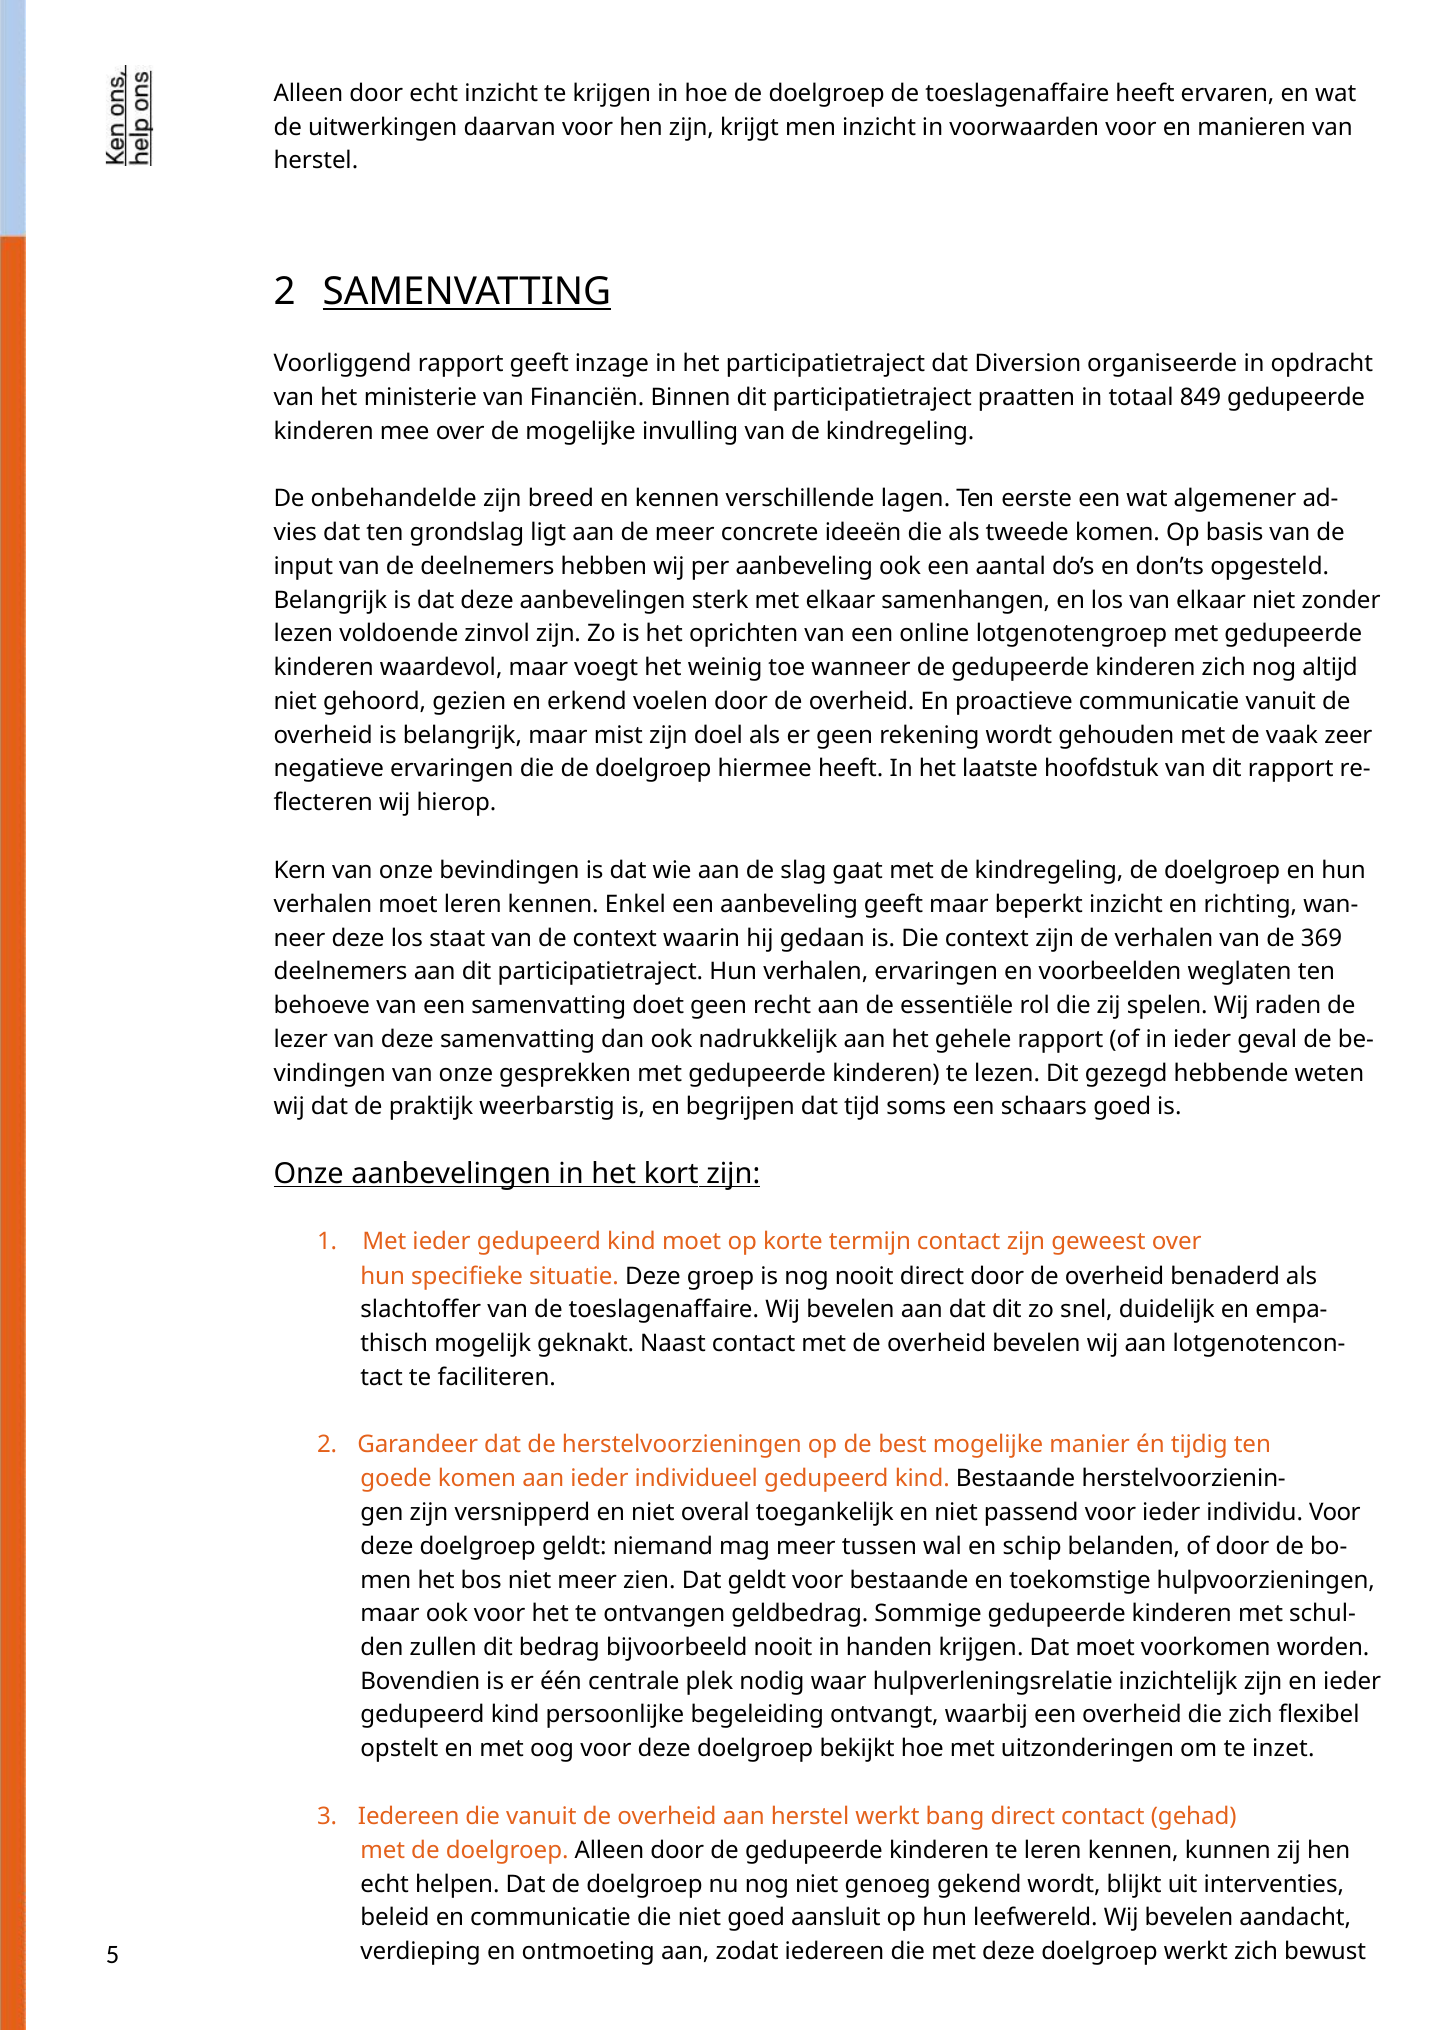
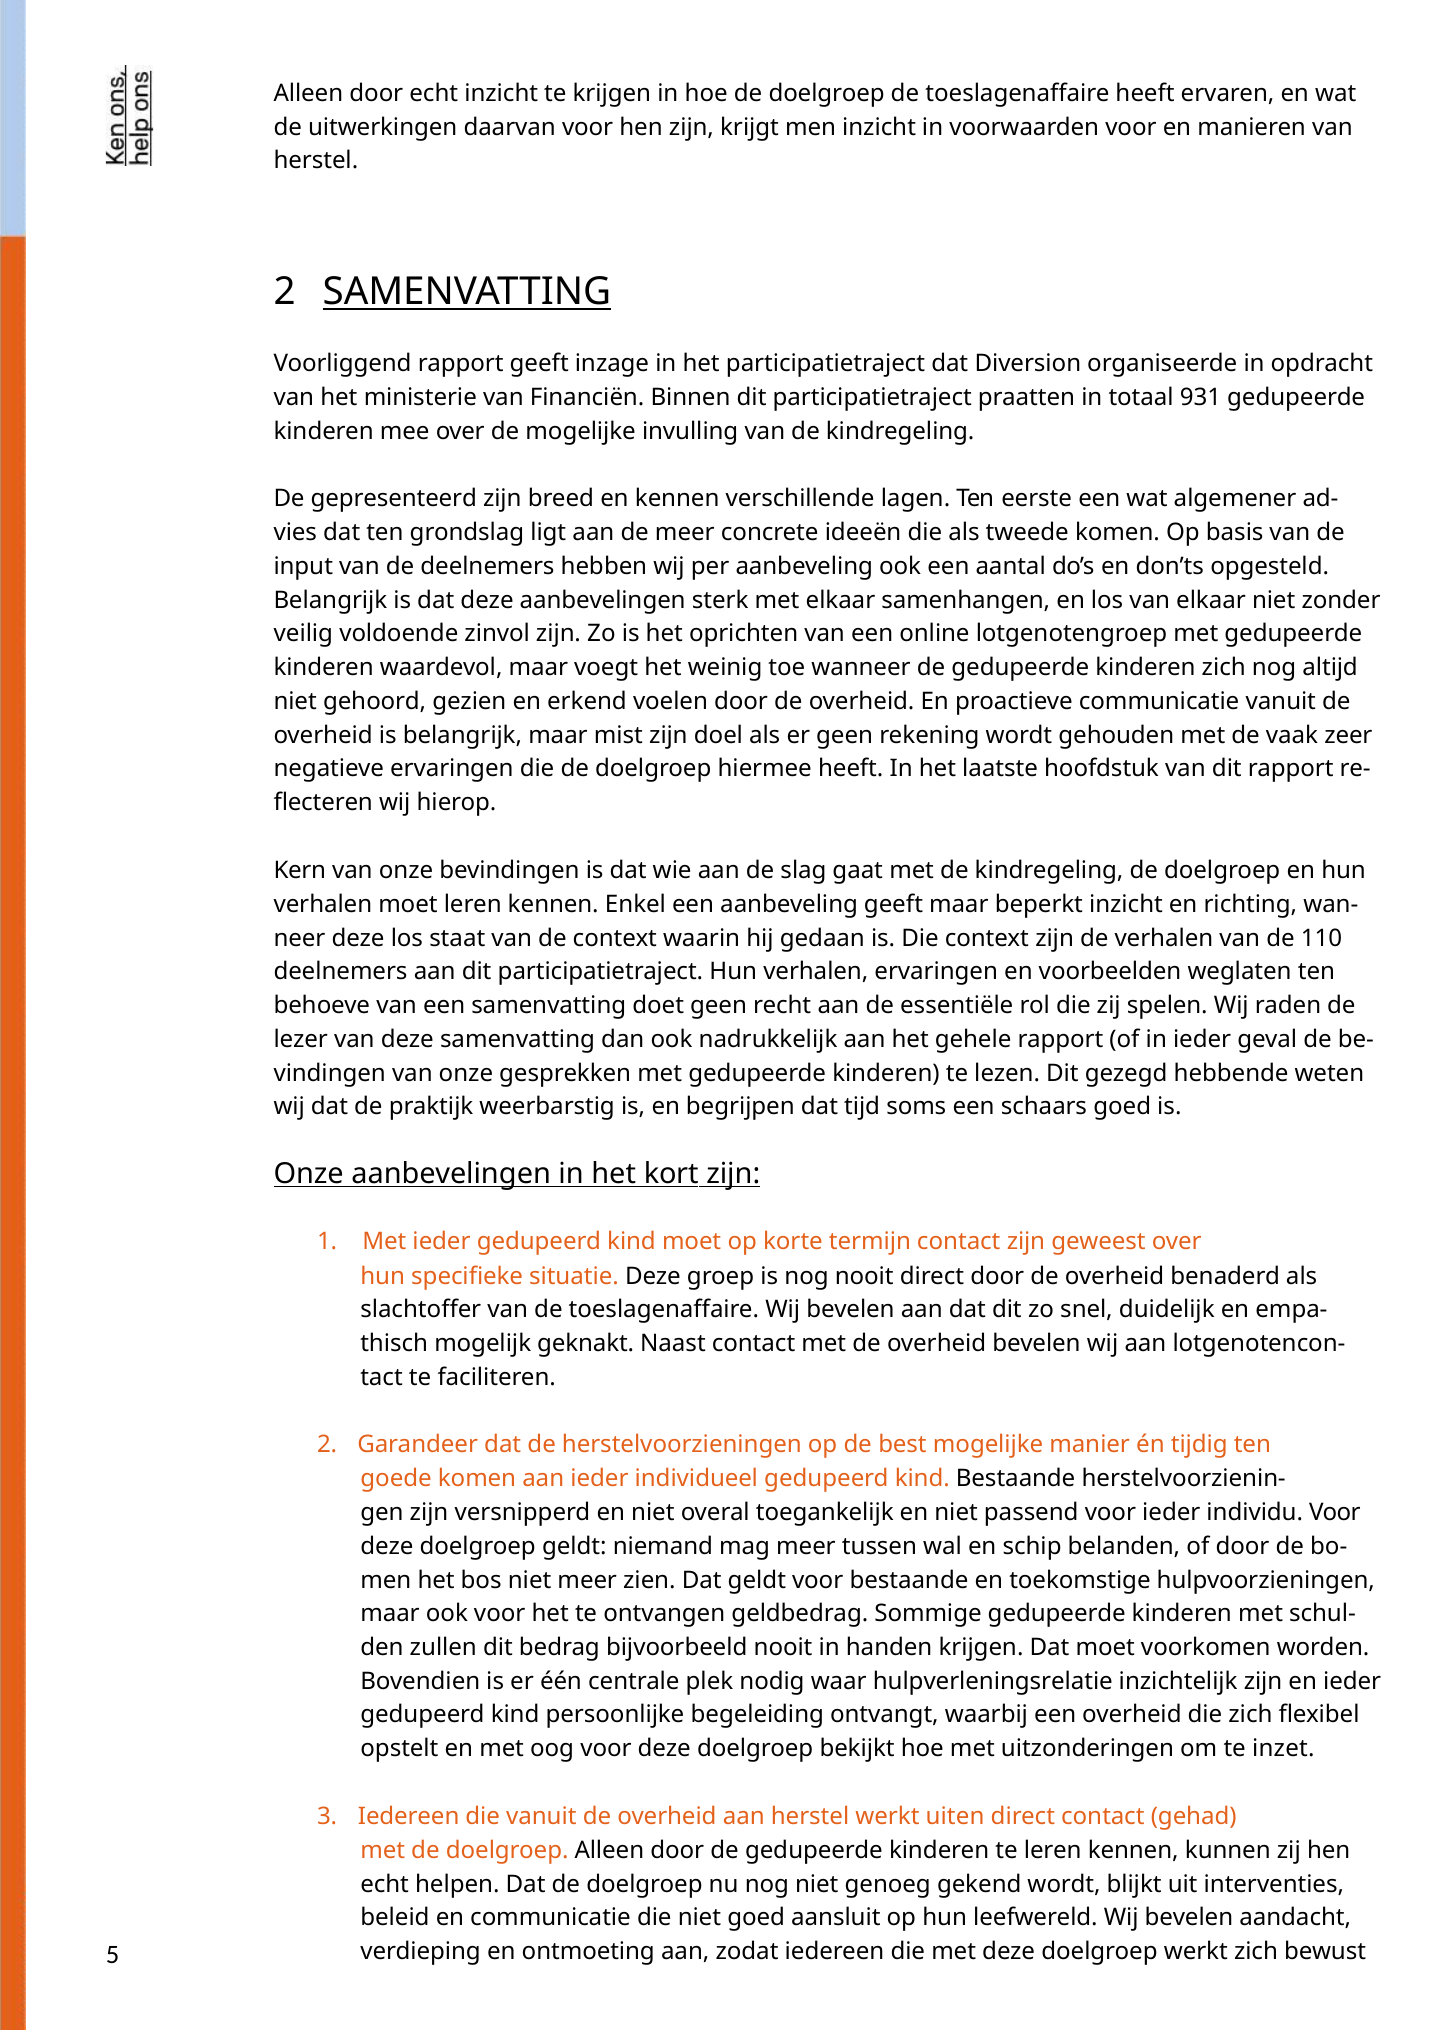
849: 849 -> 931 (1200, 397)
onbehandelde: onbehandelde -> gepresenteerd (394, 499)
lezen: lezen -> veilig (303, 634)
369: 369 -> 110 (1322, 938)
bang: bang -> uiten (955, 1816)
